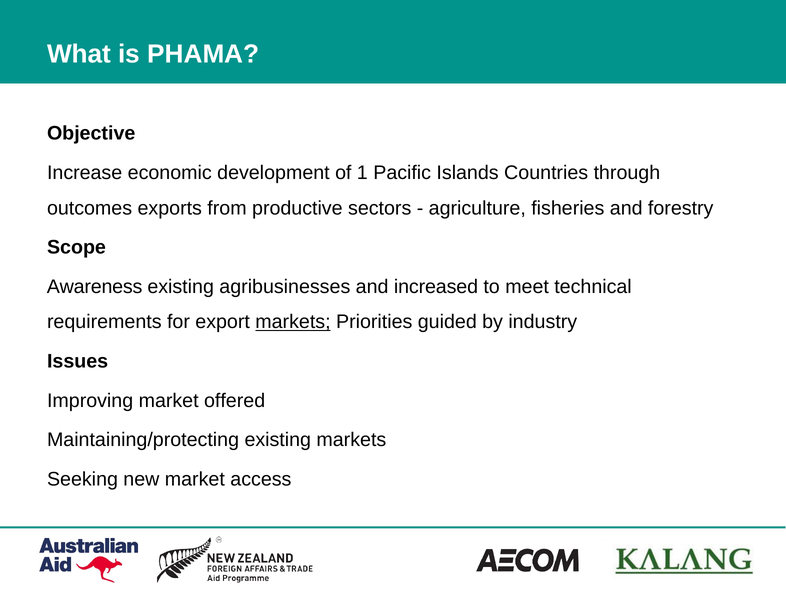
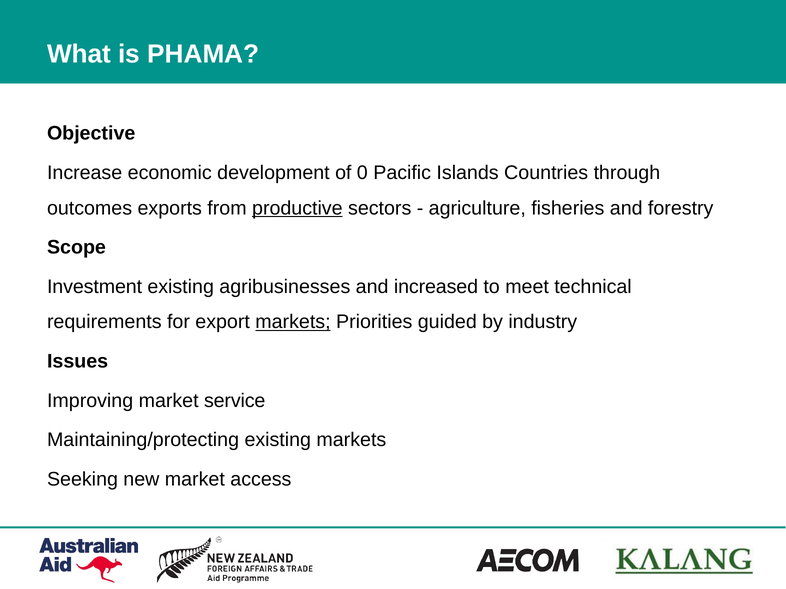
1: 1 -> 0 (362, 173)
productive underline: none -> present (297, 208)
Awareness: Awareness -> Investment (95, 287)
offered: offered -> service (235, 401)
